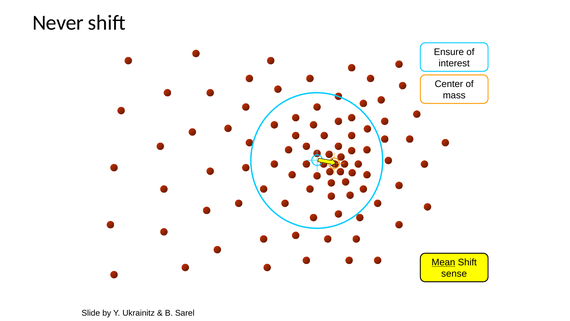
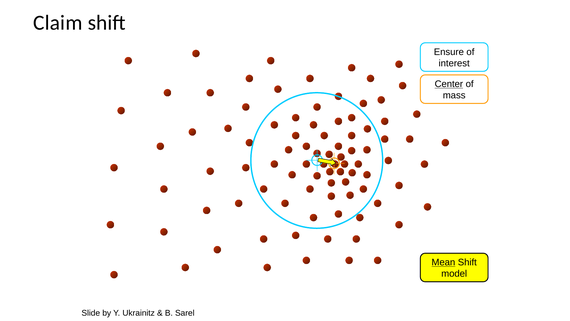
Never: Never -> Claim (58, 23)
Center underline: none -> present (449, 84)
sense: sense -> model (454, 274)
